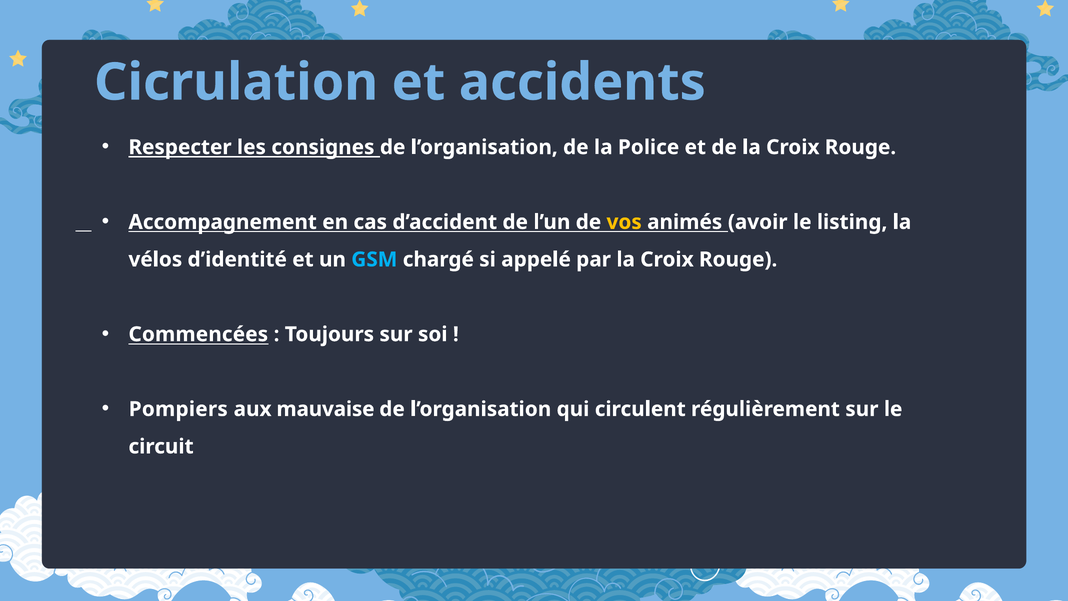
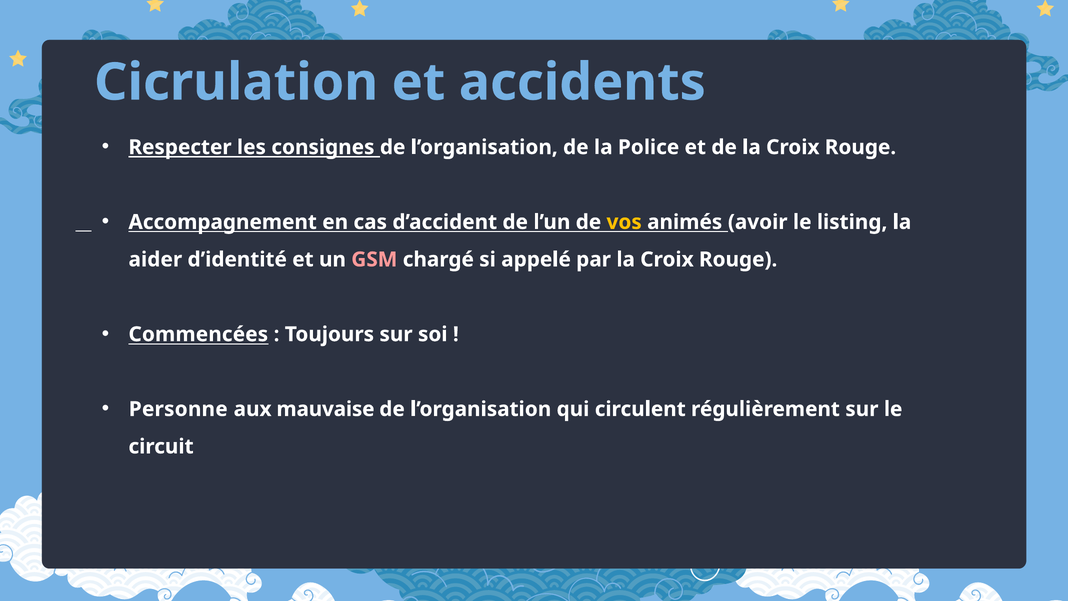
vélos: vélos -> aider (155, 259)
GSM colour: light blue -> pink (374, 259)
Pompiers: Pompiers -> Personne (178, 409)
